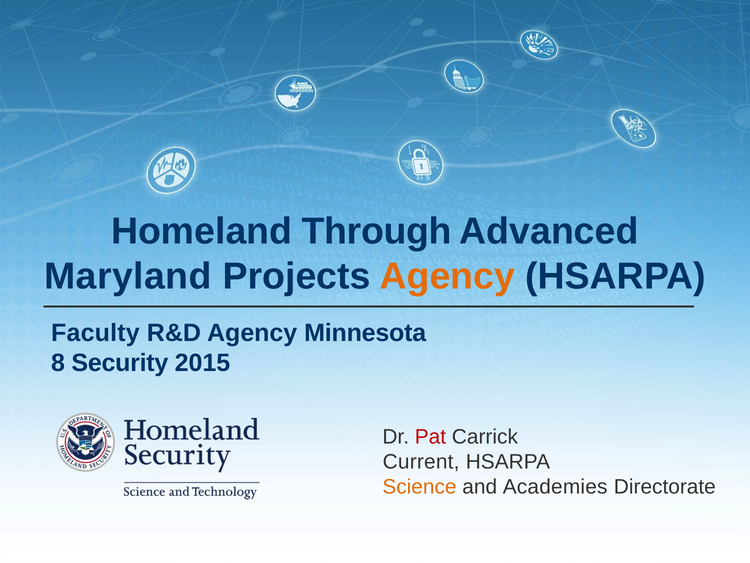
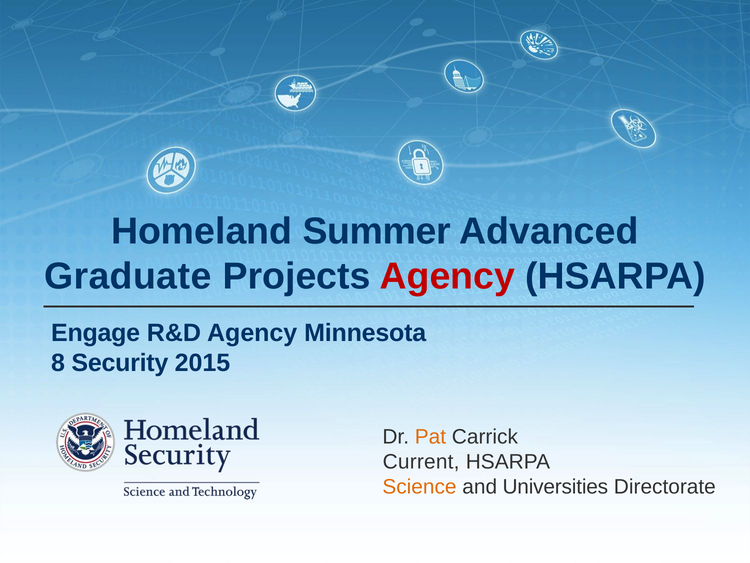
Through: Through -> Summer (377, 231)
Maryland: Maryland -> Graduate (128, 276)
Agency colour: orange -> red (447, 276)
Faculty: Faculty -> Engage (96, 333)
Pat colour: red -> orange (430, 436)
Academies: Academies -> Universities (555, 486)
